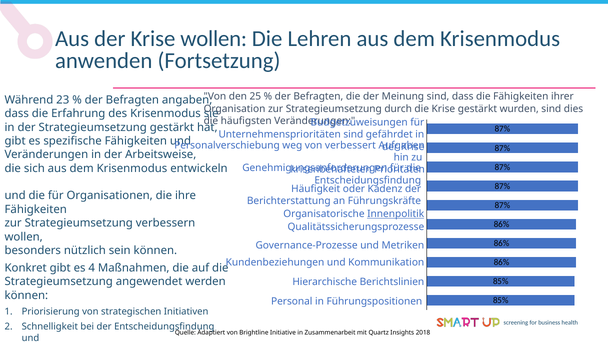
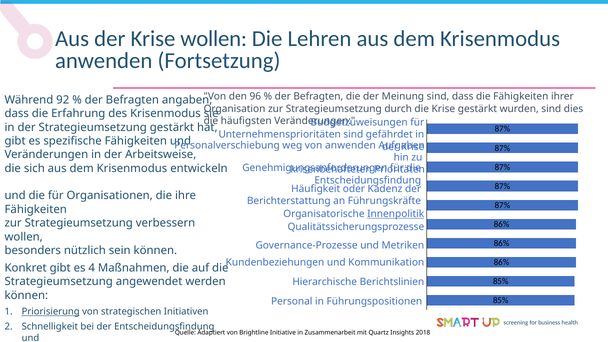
25: 25 -> 96 (255, 97)
23: 23 -> 92 (63, 100)
von verbessert: verbessert -> anwenden (350, 145)
Priorisierung underline: none -> present (51, 311)
